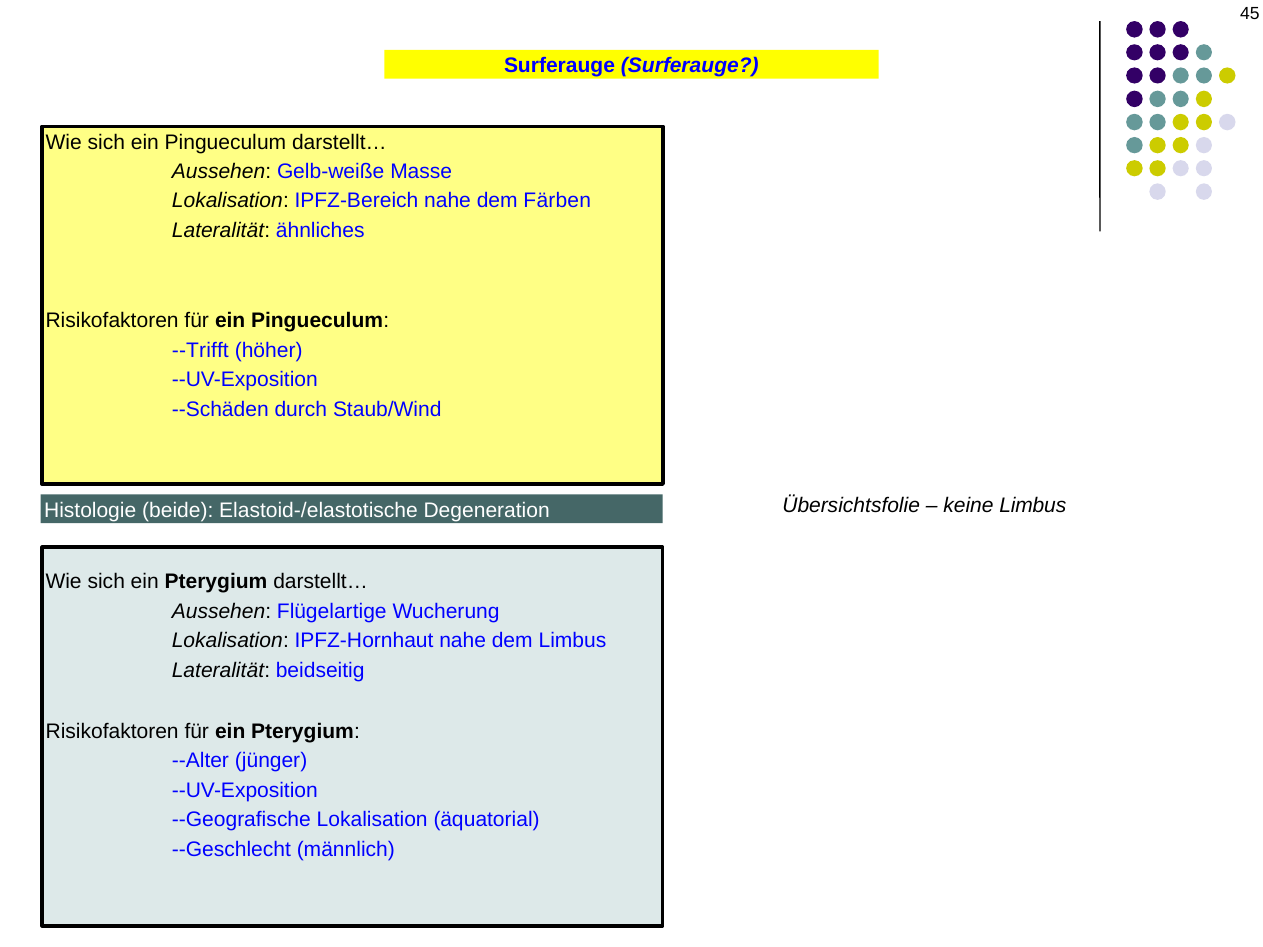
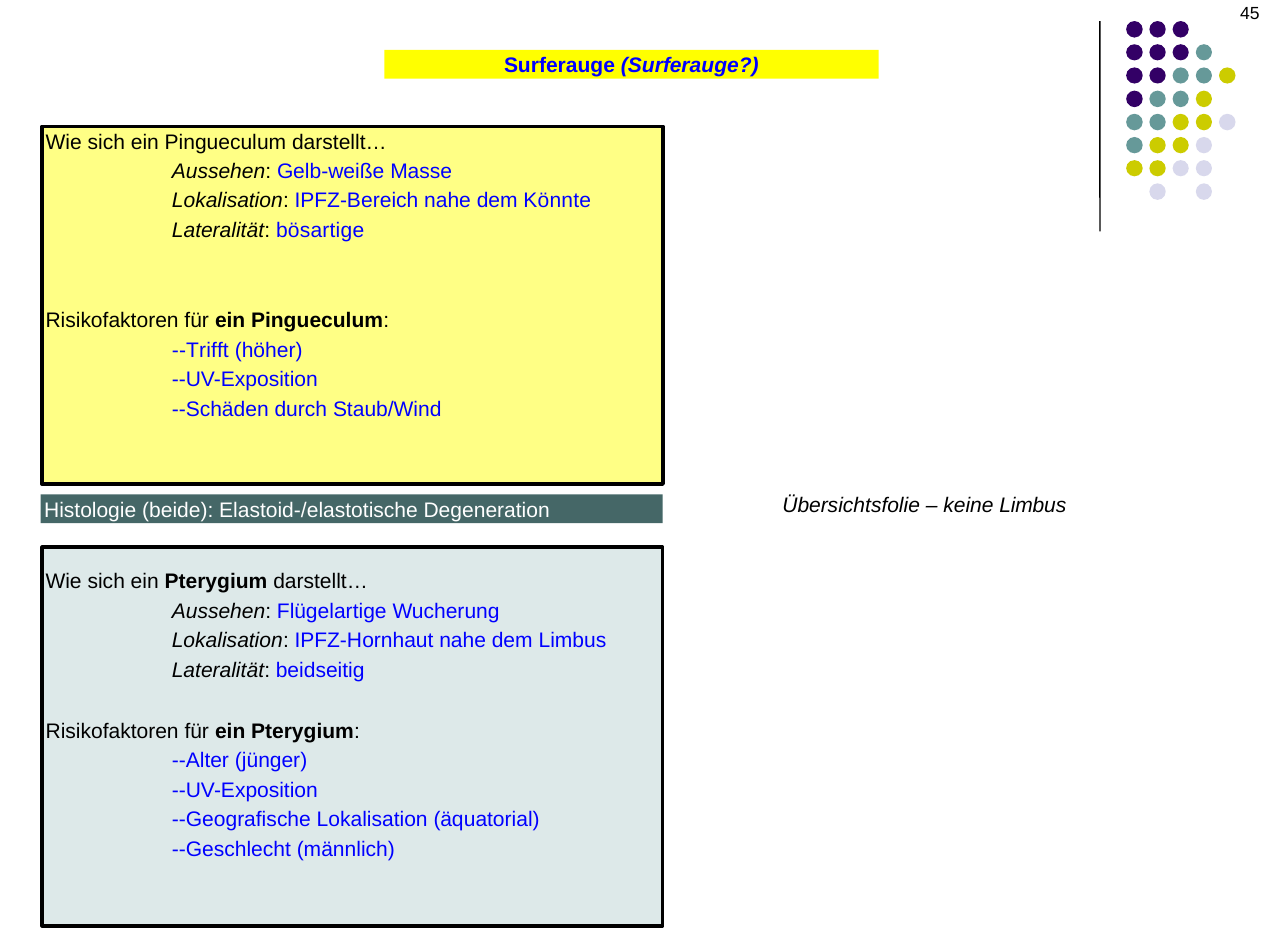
Färben: Färben -> Könnte (557, 201)
ähnliches: ähnliches -> bösartige (320, 231)
